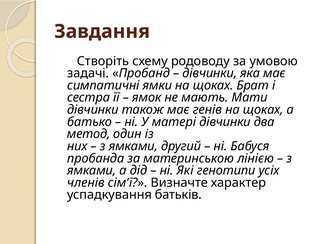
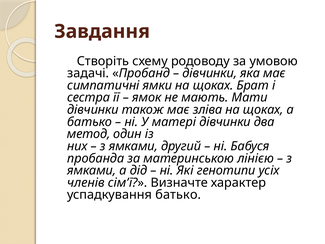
генів: генів -> зліва (207, 110)
успадкування батьків: батьків -> батько (178, 195)
